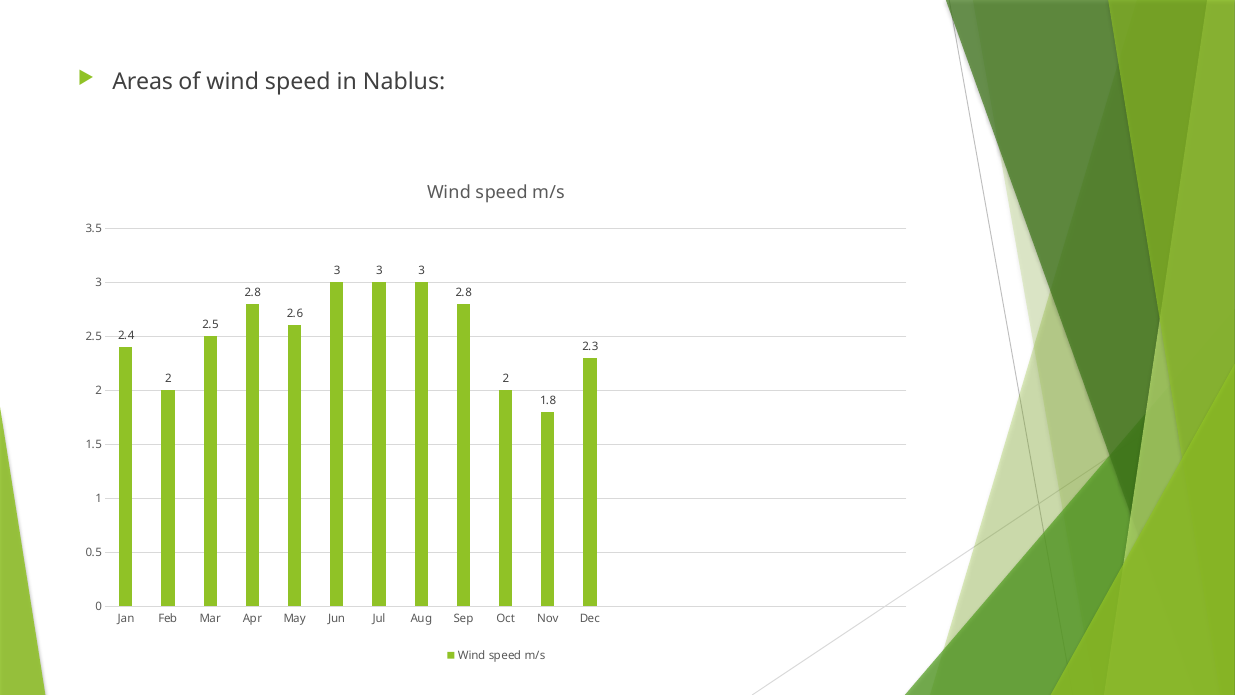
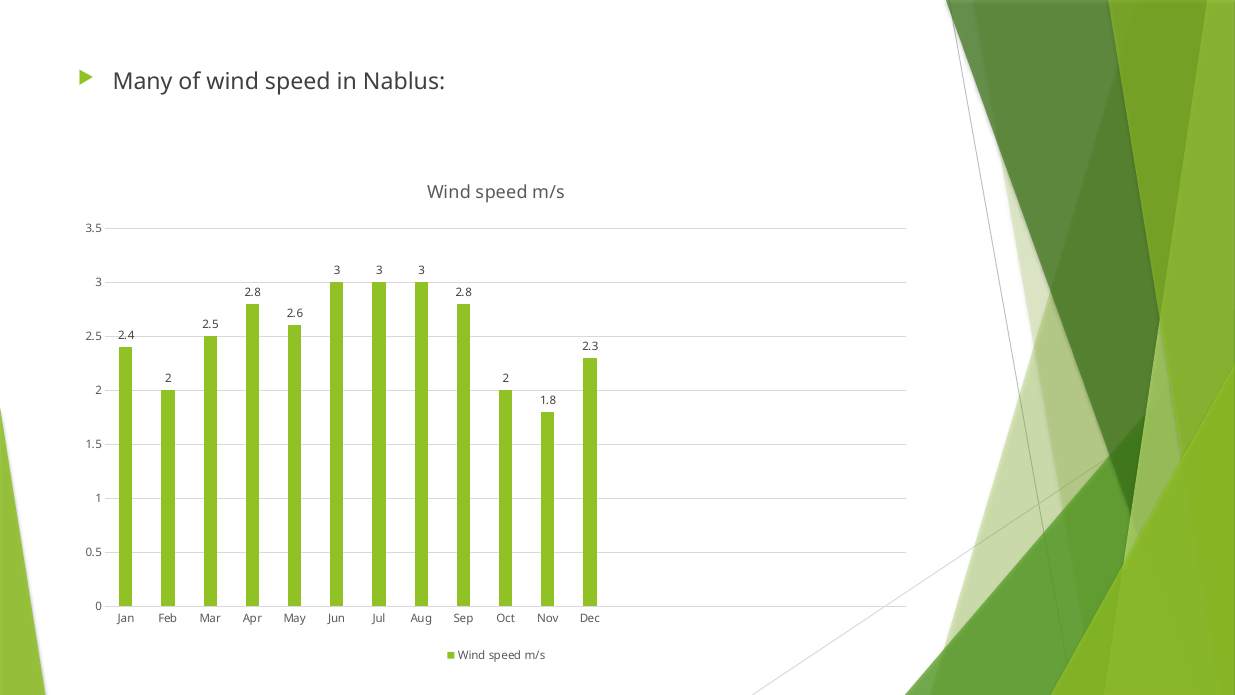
Areas: Areas -> Many (143, 82)
